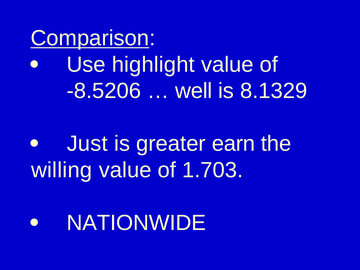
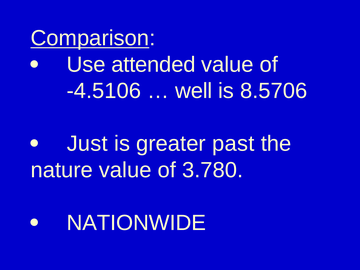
highlight: highlight -> attended (153, 65)
-8.5206: -8.5206 -> -4.5106 (104, 91)
8.1329: 8.1329 -> 8.5706 (274, 91)
earn: earn -> past (233, 144)
willing: willing -> nature (62, 170)
1.703: 1.703 -> 3.780 (213, 170)
